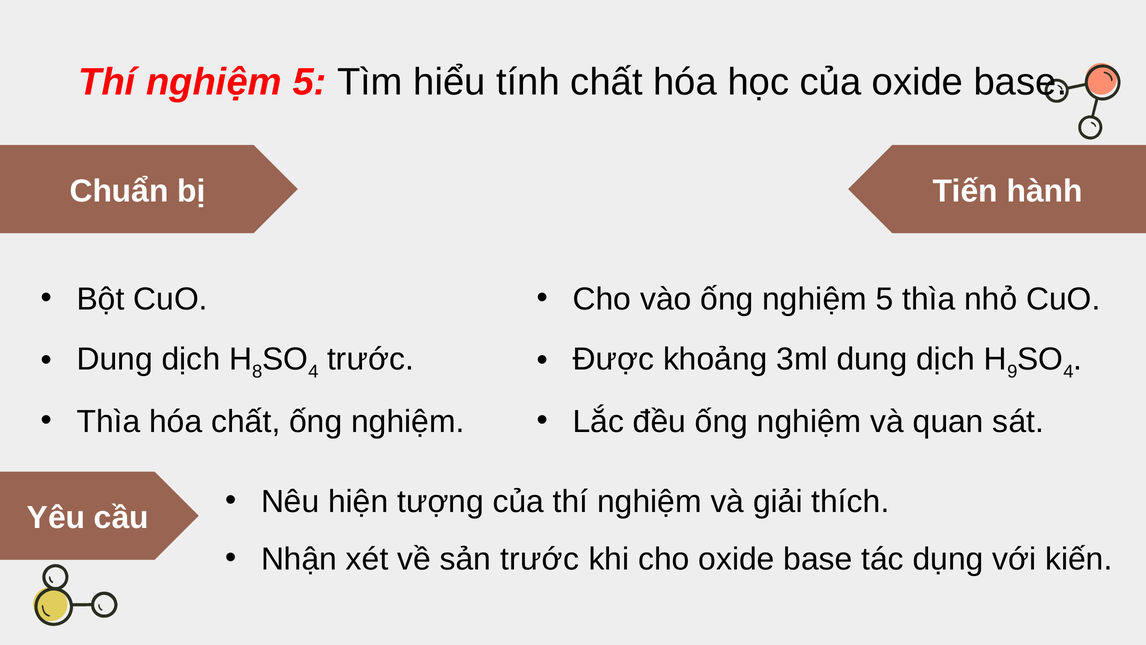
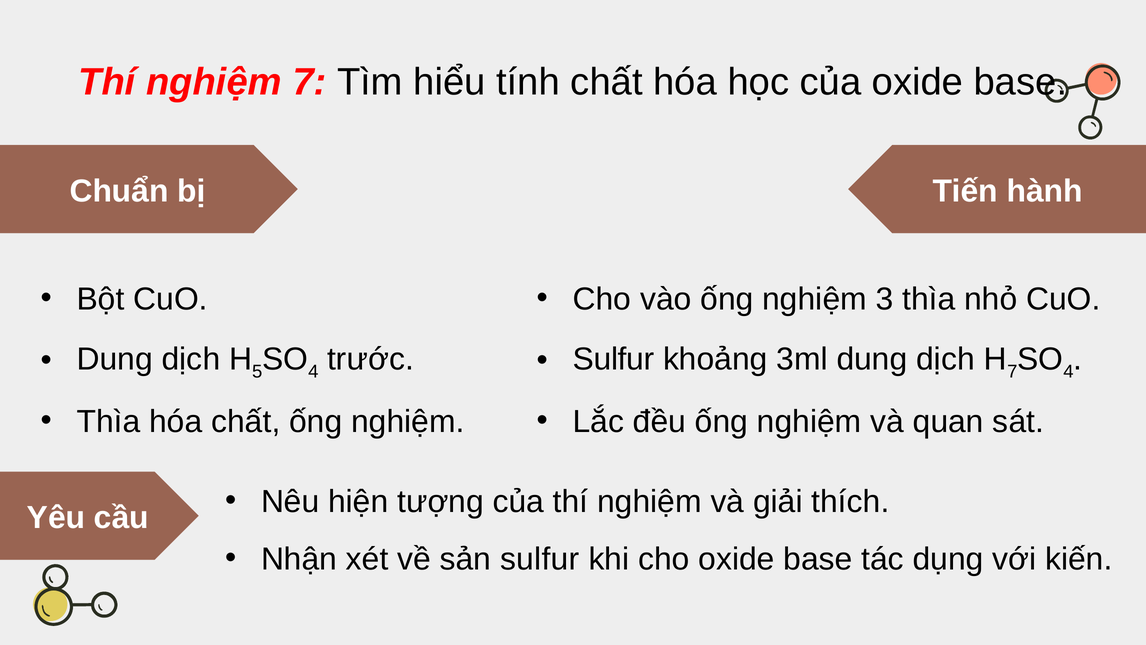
Thí nghiệm 5: 5 -> 7 (310, 82)
ống nghiệm 5: 5 -> 3 (884, 299)
8: 8 -> 5 (257, 371)
Được: Được -> Sulfur (614, 359)
9: 9 -> 7 (1012, 371)
sản trước: trước -> sulfur (540, 559)
